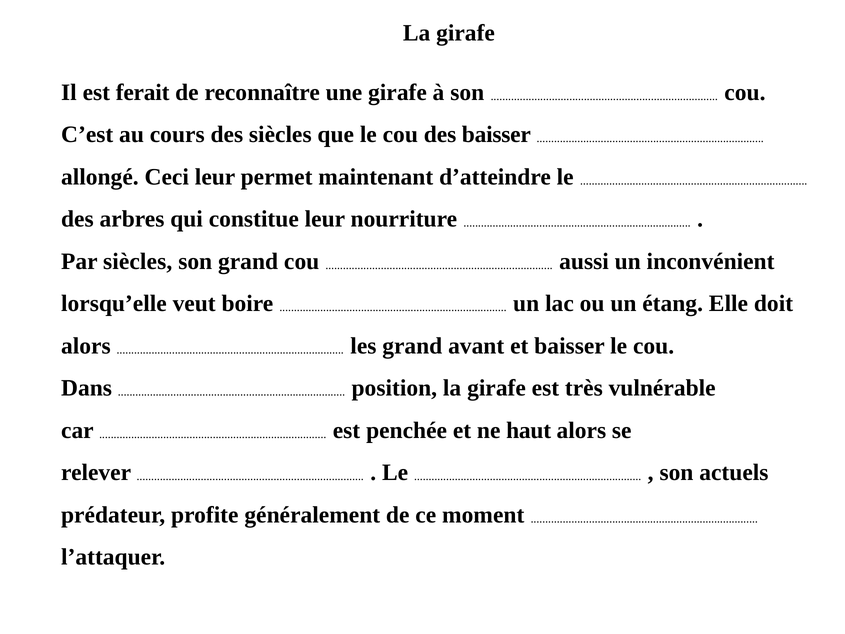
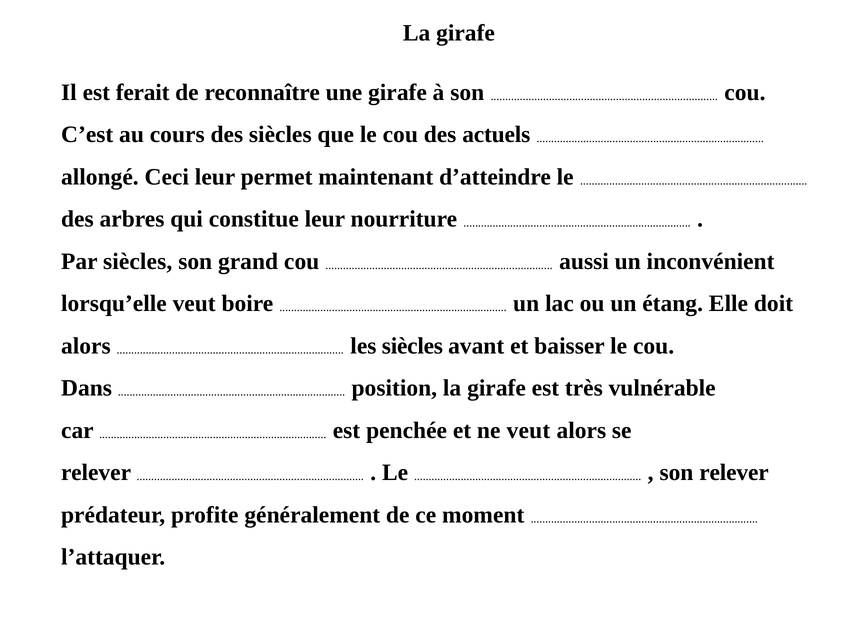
des baisser: baisser -> actuels (496, 135)
les grand: grand -> siècles (412, 346)
ne haut: haut -> veut (528, 430)
son actuels: actuels -> relever (734, 473)
